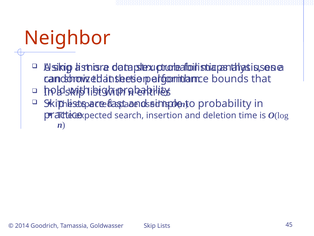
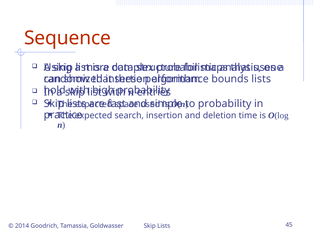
Neighbor: Neighbor -> Sequence (67, 38)
bounds that: that -> lists (261, 79)
